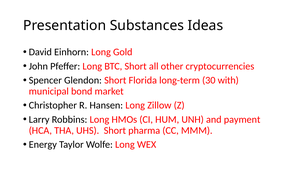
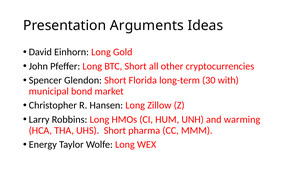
Substances: Substances -> Arguments (147, 25)
payment: payment -> warming (242, 119)
